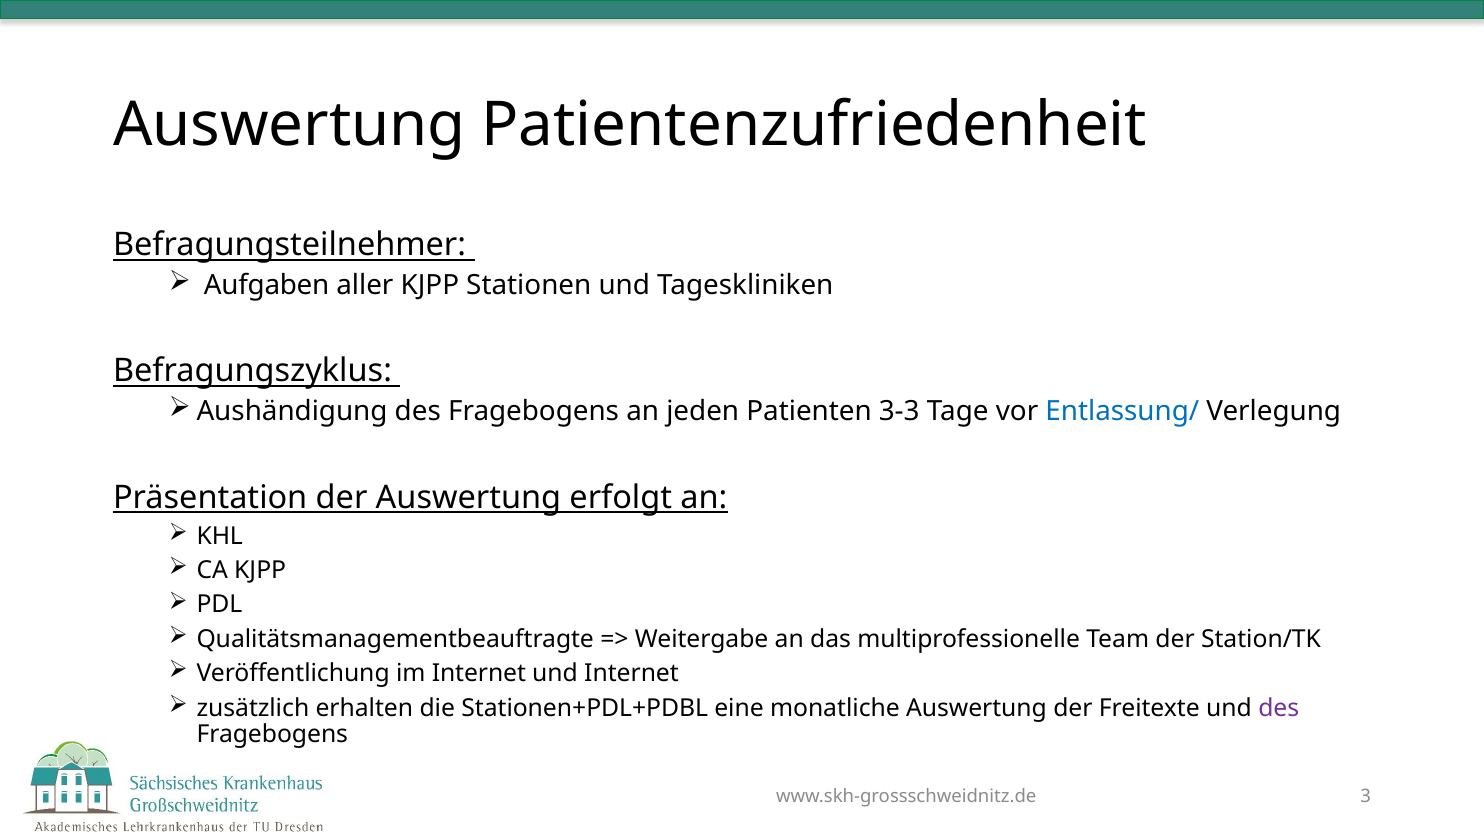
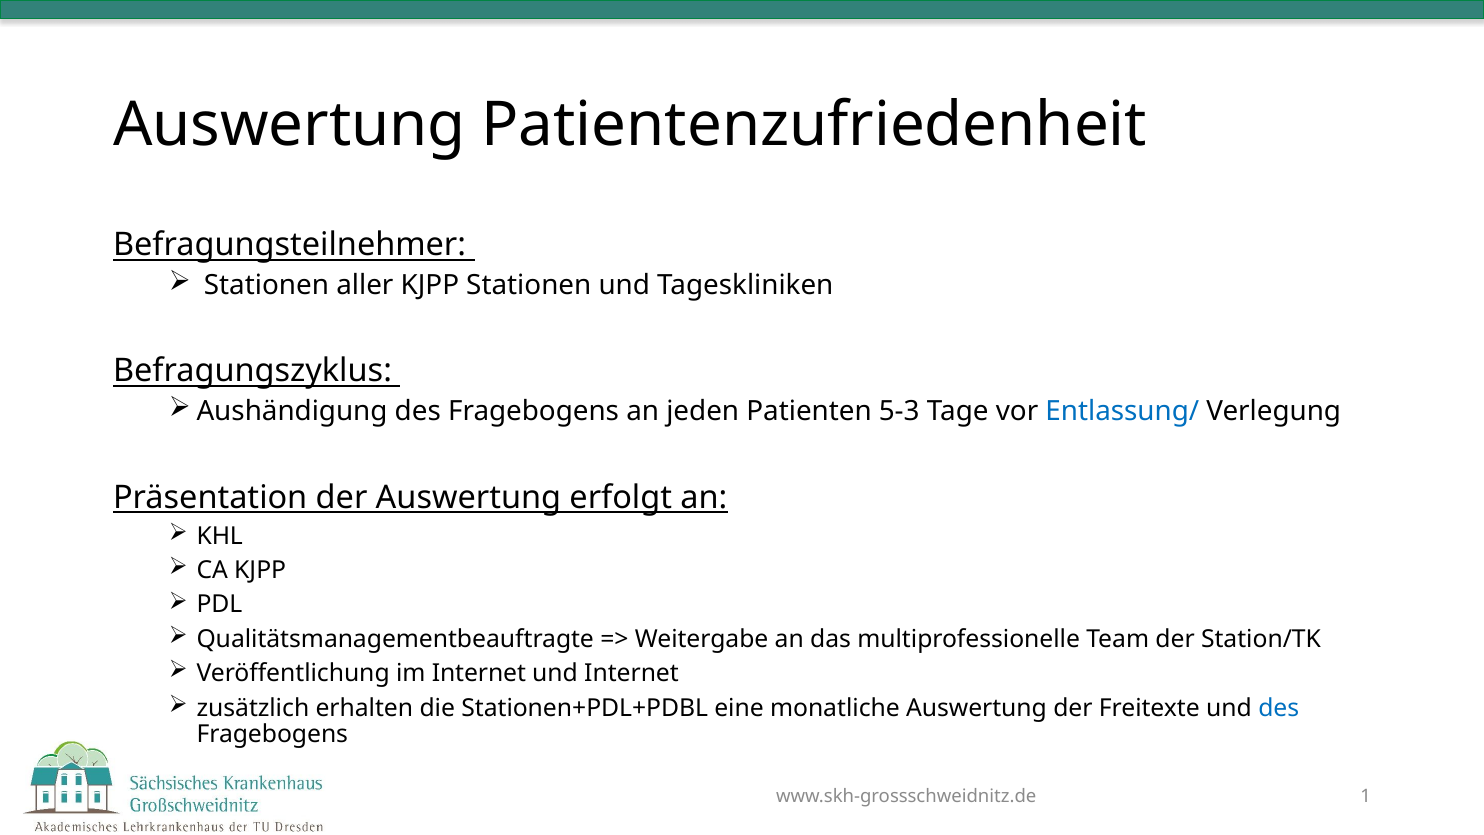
Aufgaben: Aufgaben -> Stationen (266, 285)
3-3: 3-3 -> 5-3 (899, 411)
des colour: purple -> blue (1279, 708)
3: 3 -> 1 (1366, 796)
